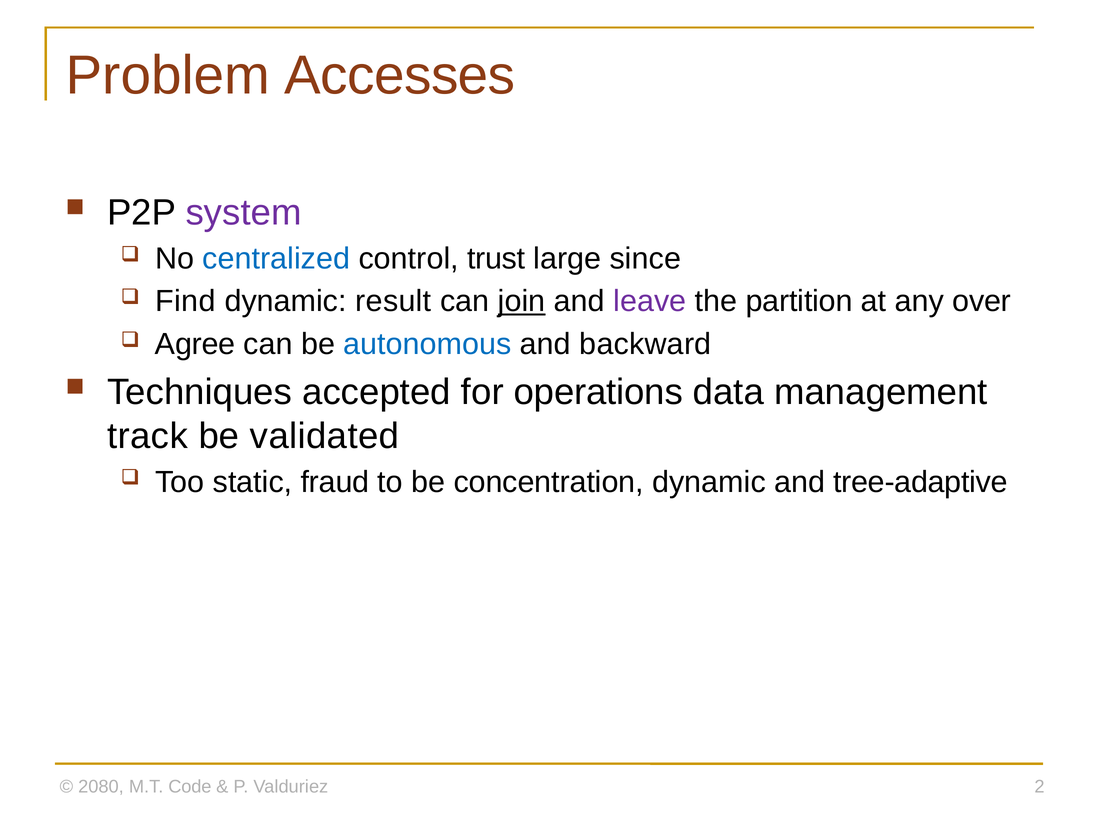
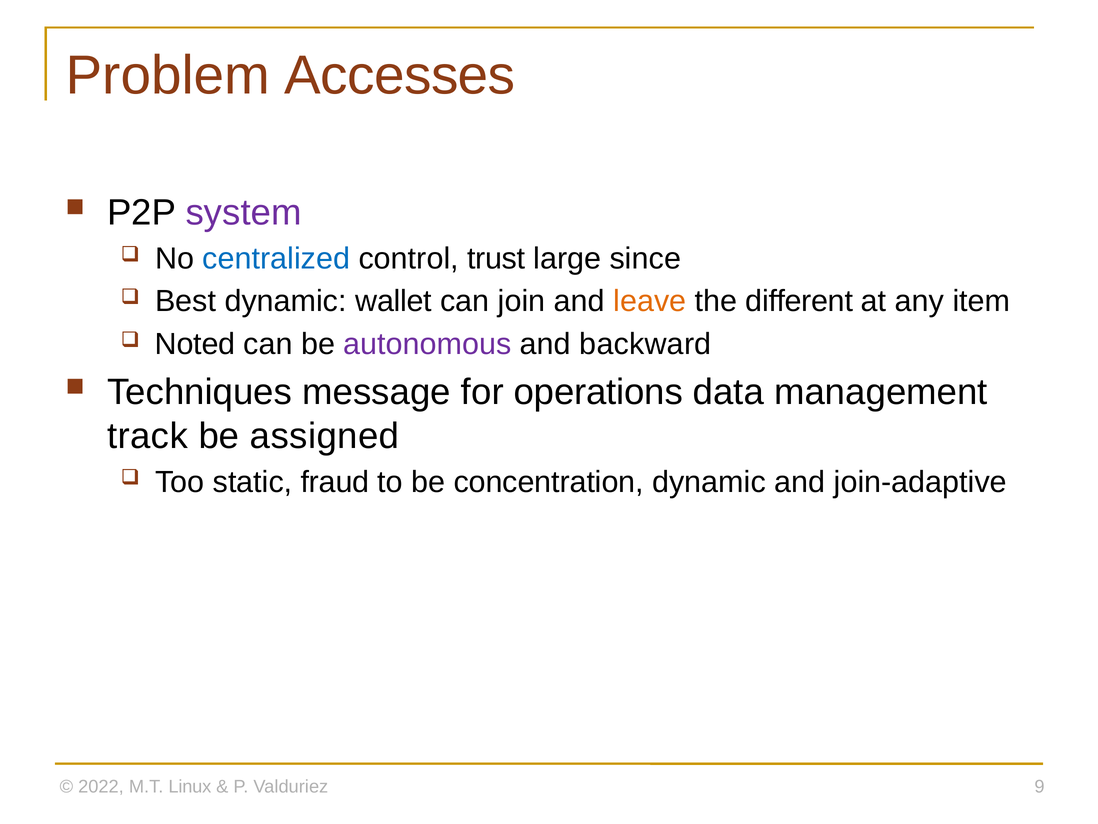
Find: Find -> Best (186, 301)
result: result -> wallet (394, 301)
join underline: present -> none (522, 301)
leave colour: purple -> orange (650, 301)
partition: partition -> different (799, 301)
over: over -> item (982, 301)
Agree: Agree -> Noted (195, 344)
autonomous colour: blue -> purple (427, 344)
accepted: accepted -> message (377, 392)
validated: validated -> assigned (325, 436)
tree-adaptive: tree-adaptive -> join-adaptive (920, 482)
2080: 2080 -> 2022 (101, 786)
Code: Code -> Linux (190, 786)
2: 2 -> 9 (1039, 786)
